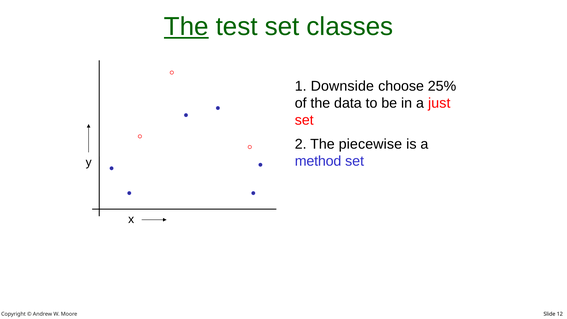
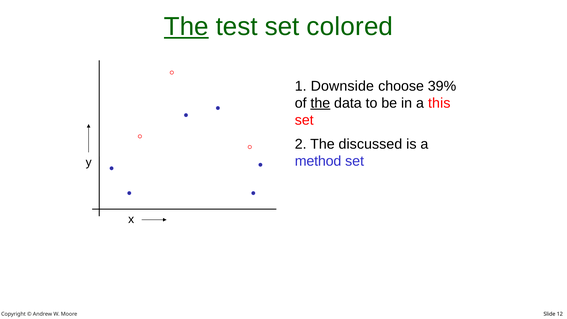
classes: classes -> colored (350, 27)
25%: 25% -> 39% (442, 86)
the underline: none -> present (320, 103)
just: just -> this (439, 103)
piecewise: piecewise -> discussed (370, 144)
